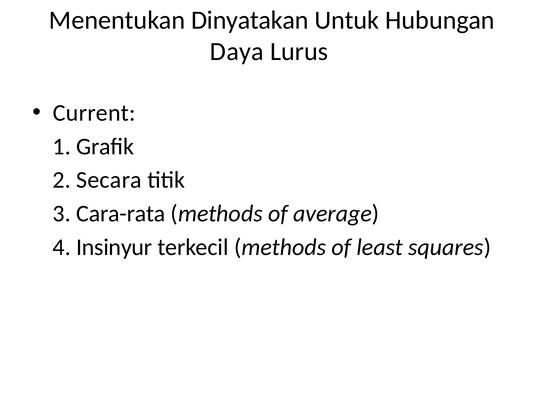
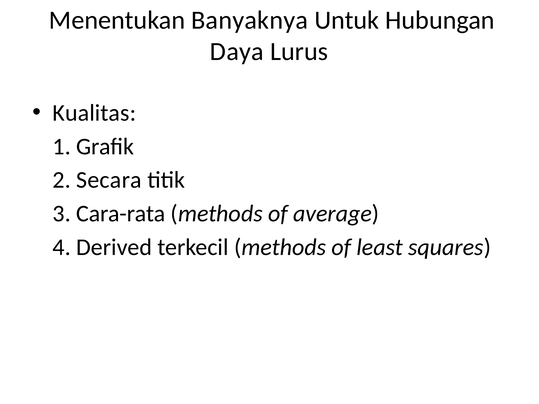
Dinyatakan: Dinyatakan -> Banyaknya (250, 20)
Current: Current -> Kualitas (94, 113)
Insinyur: Insinyur -> Derived (114, 247)
